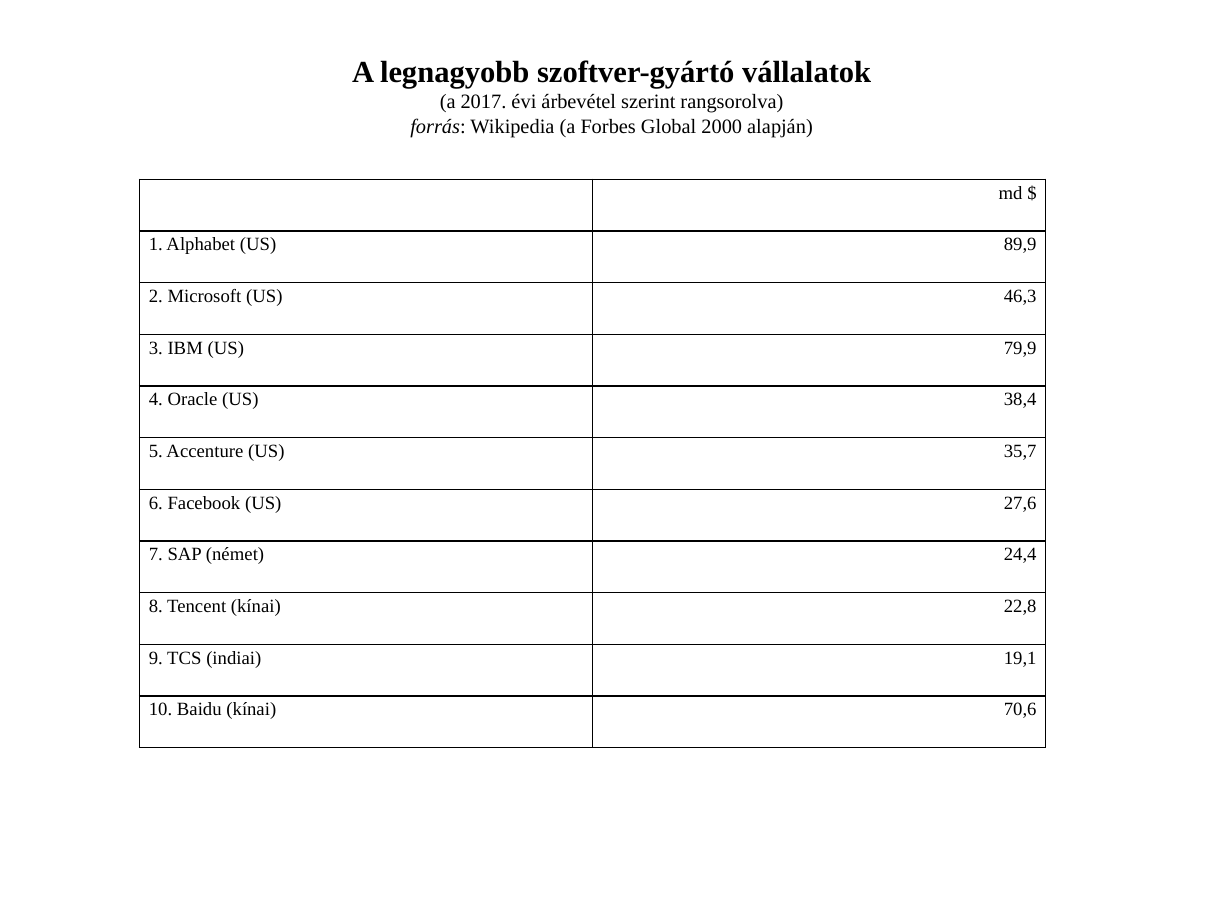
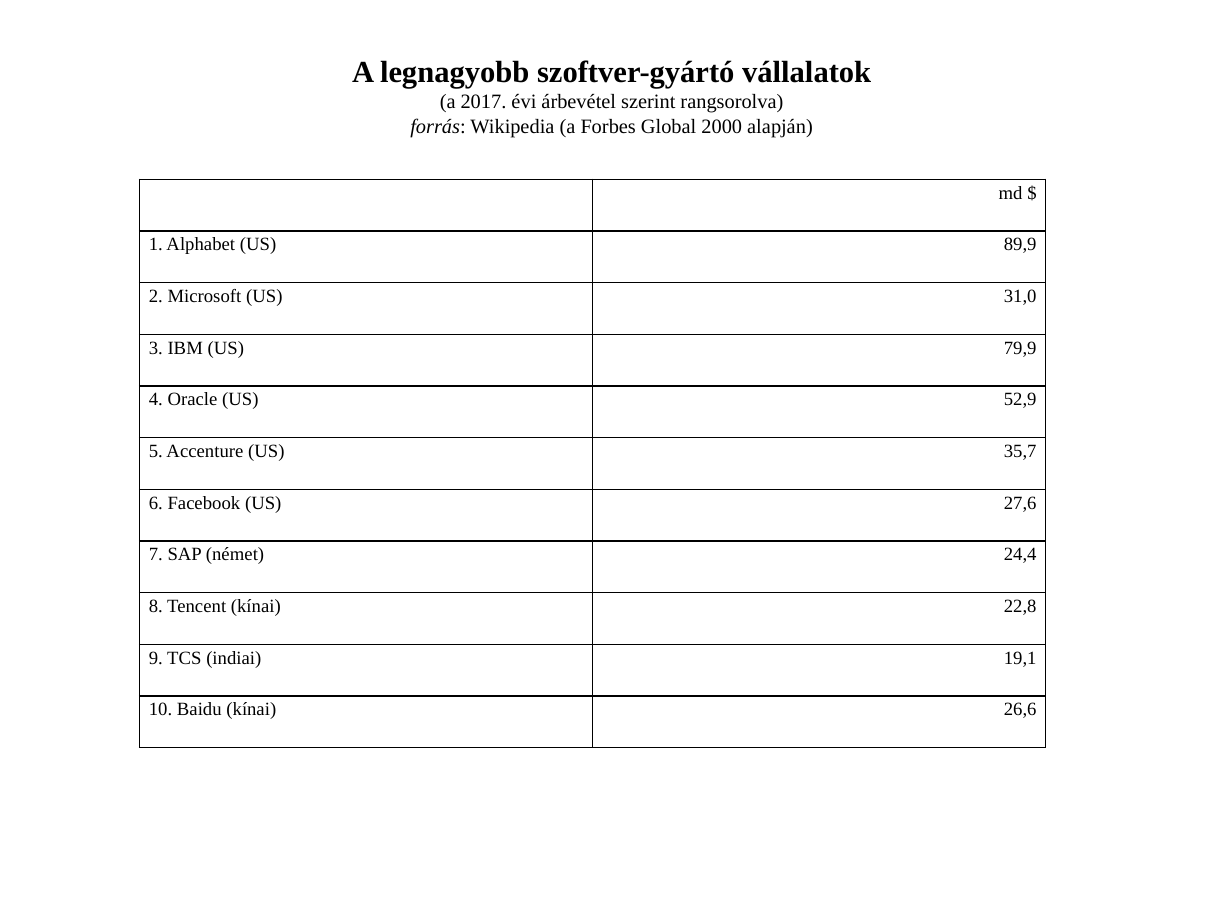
46,3: 46,3 -> 31,0 (1020, 296)
38,4: 38,4 -> 52,9 (1020, 400)
70,6: 70,6 -> 26,6 (1020, 710)
